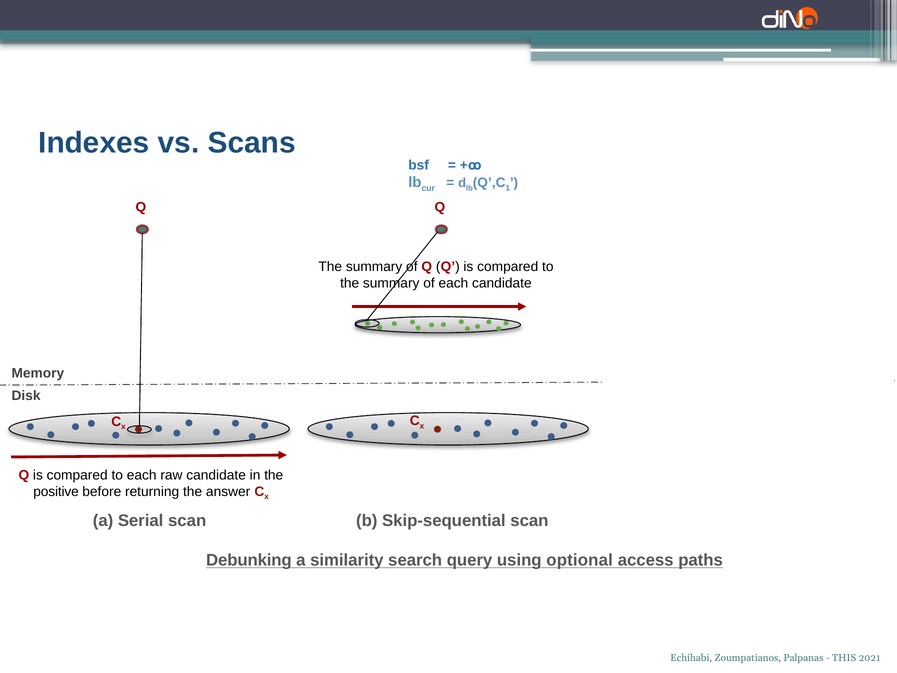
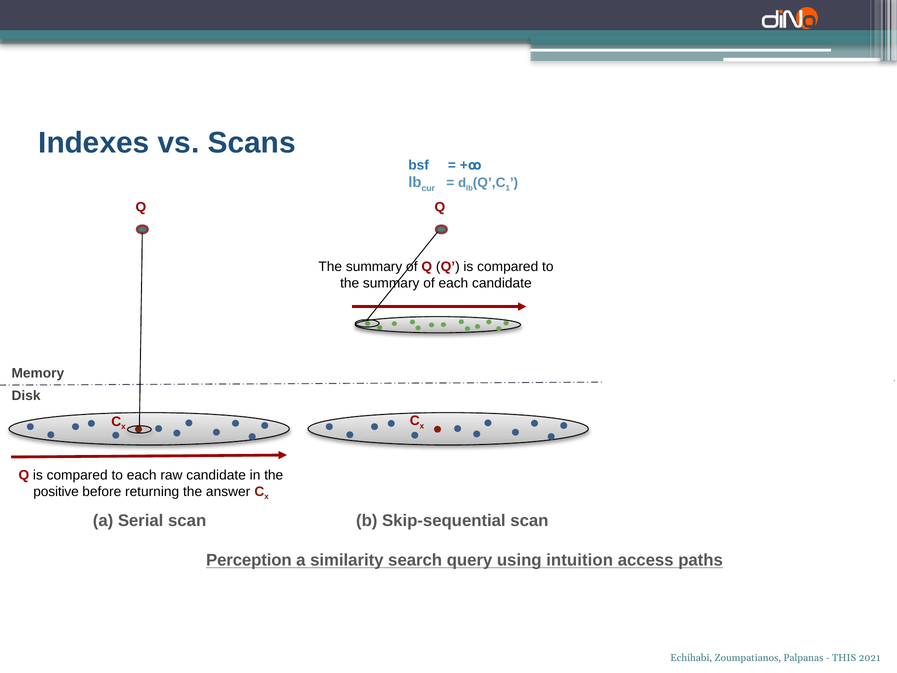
Debunking: Debunking -> Perception (249, 560)
optional: optional -> intuition (580, 560)
